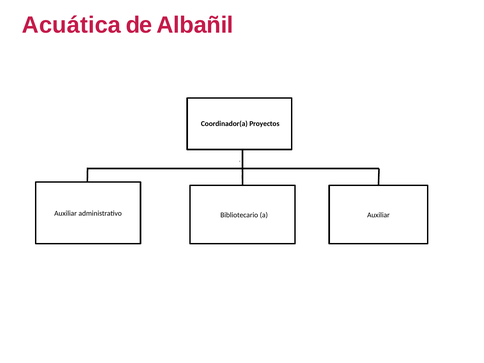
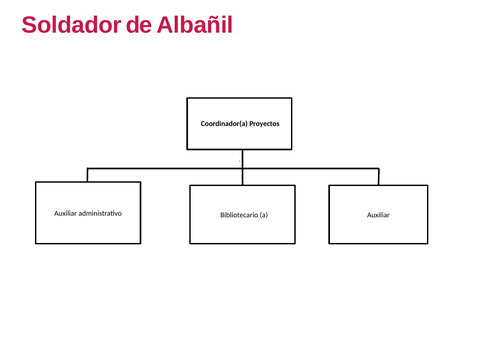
Acuática: Acuática -> Soldador (72, 25)
